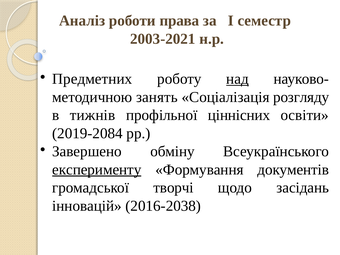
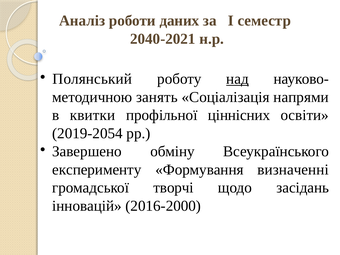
права: права -> даних (179, 21)
2003-2021: 2003-2021 -> 2040-2021 (163, 39)
Предметних: Предметних -> Полянський (92, 79)
розгляду: розгляду -> напрями (301, 97)
тижнів: тижнів -> квитки (93, 115)
2019-2084: 2019-2084 -> 2019-2054 (87, 133)
експерименту underline: present -> none (97, 170)
документів: документів -> визначенні (293, 170)
2016-2038: 2016-2038 -> 2016-2000 (163, 206)
